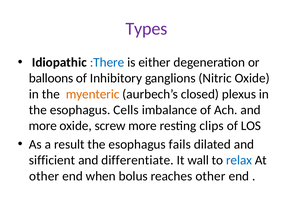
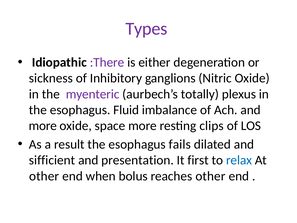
:There colour: blue -> purple (107, 62)
balloons: balloons -> sickness (51, 78)
myenteric colour: orange -> purple (93, 94)
closed: closed -> totally (200, 94)
Cells: Cells -> Fluid (126, 110)
screw: screw -> space (110, 126)
differentiate: differentiate -> presentation (138, 160)
wall: wall -> first (198, 160)
